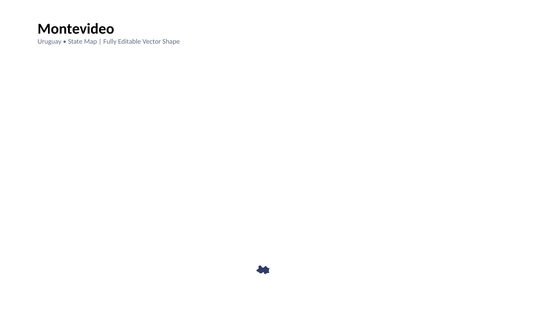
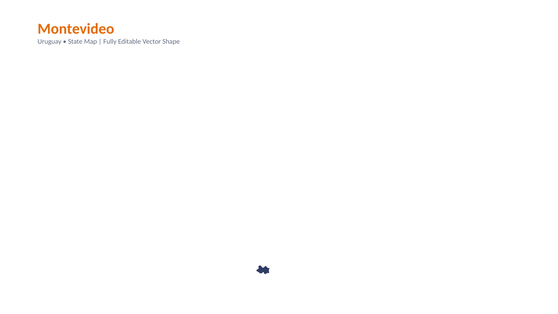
Montevideo colour: black -> orange (76, 29)
